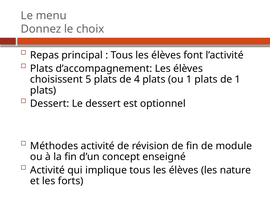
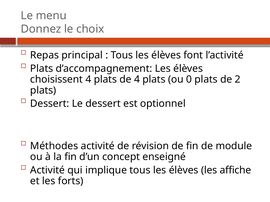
choisissent 5: 5 -> 4 (88, 80)
ou 1: 1 -> 0 (189, 80)
de 1: 1 -> 2 (238, 80)
nature: nature -> affiche (235, 170)
